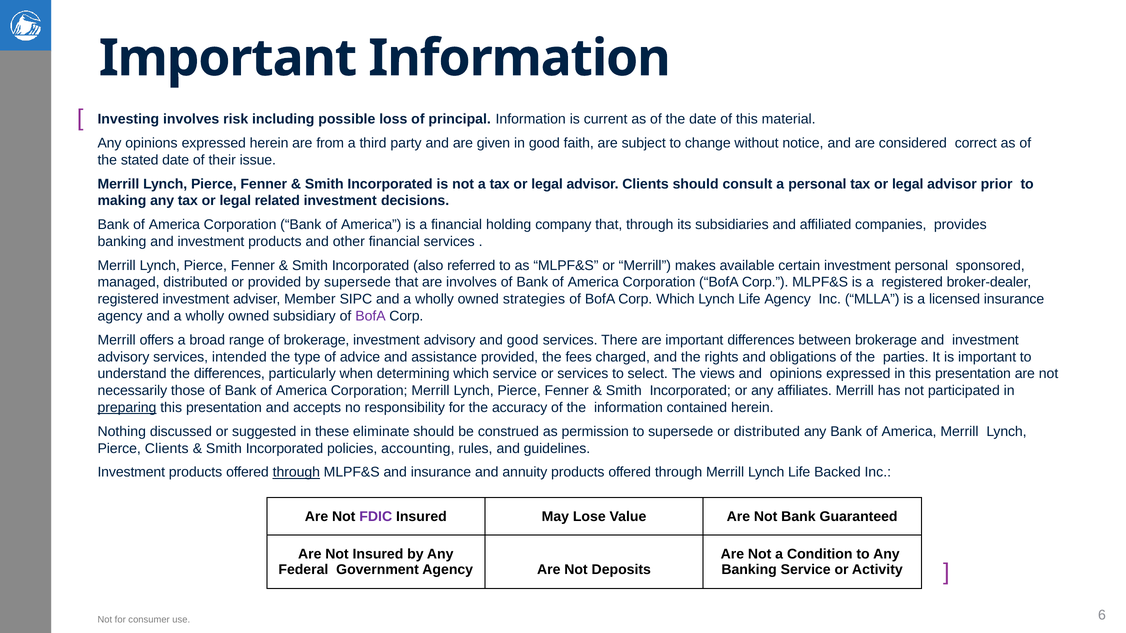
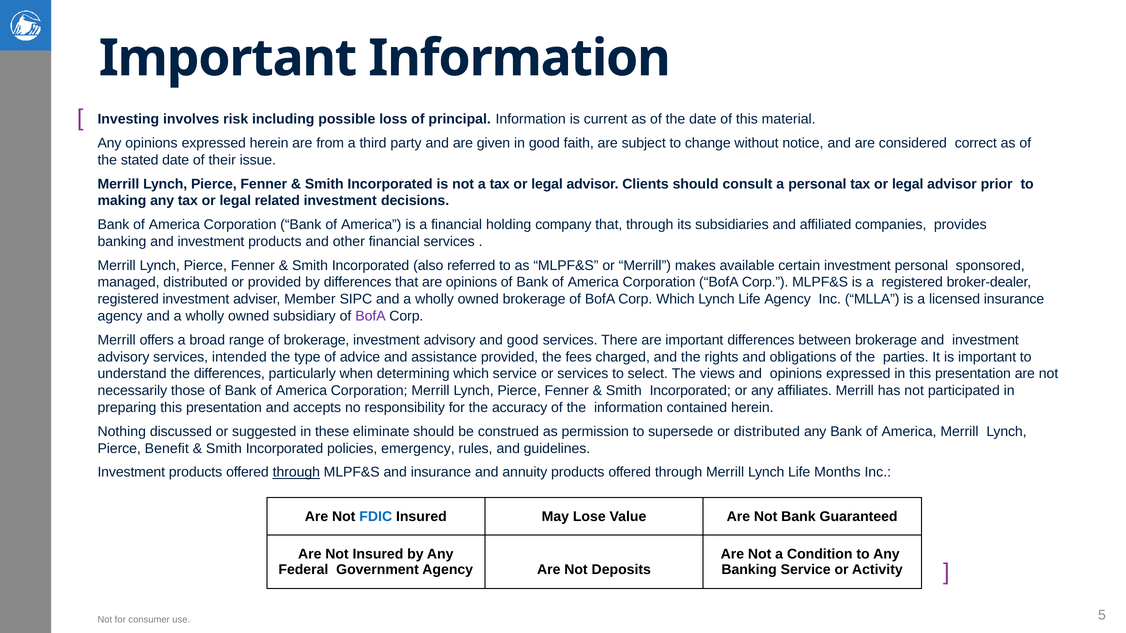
by supersede: supersede -> differences (358, 283)
are involves: involves -> opinions (472, 283)
owned strategies: strategies -> brokerage (534, 299)
preparing underline: present -> none (127, 408)
Pierce Clients: Clients -> Benefit (167, 449)
accounting: accounting -> emergency (418, 449)
Backed: Backed -> Months (837, 473)
FDIC colour: purple -> blue (376, 517)
6: 6 -> 5 (1102, 615)
